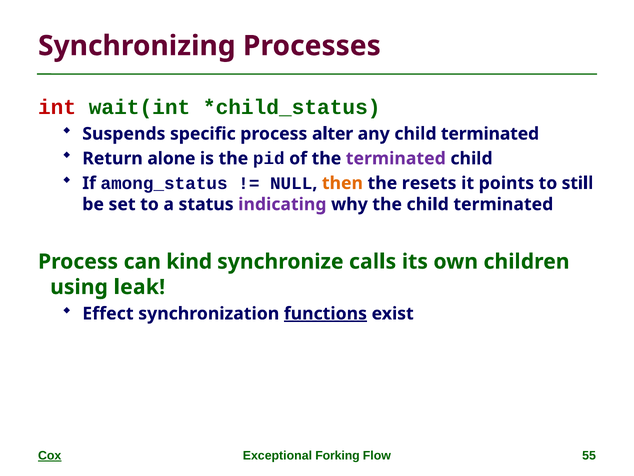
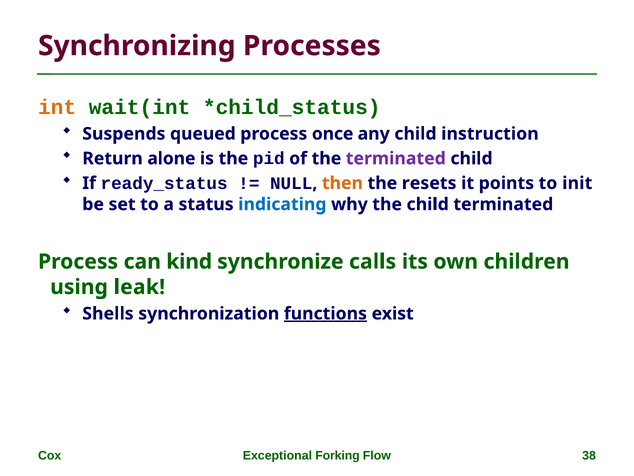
int colour: red -> orange (57, 107)
specific: specific -> queued (203, 134)
alter: alter -> once (333, 134)
any child terminated: terminated -> instruction (490, 134)
among_status: among_status -> ready_status (164, 183)
still: still -> init (577, 183)
indicating colour: purple -> blue (282, 204)
Effect: Effect -> Shells (108, 313)
Cox underline: present -> none (50, 455)
55: 55 -> 38 (589, 455)
